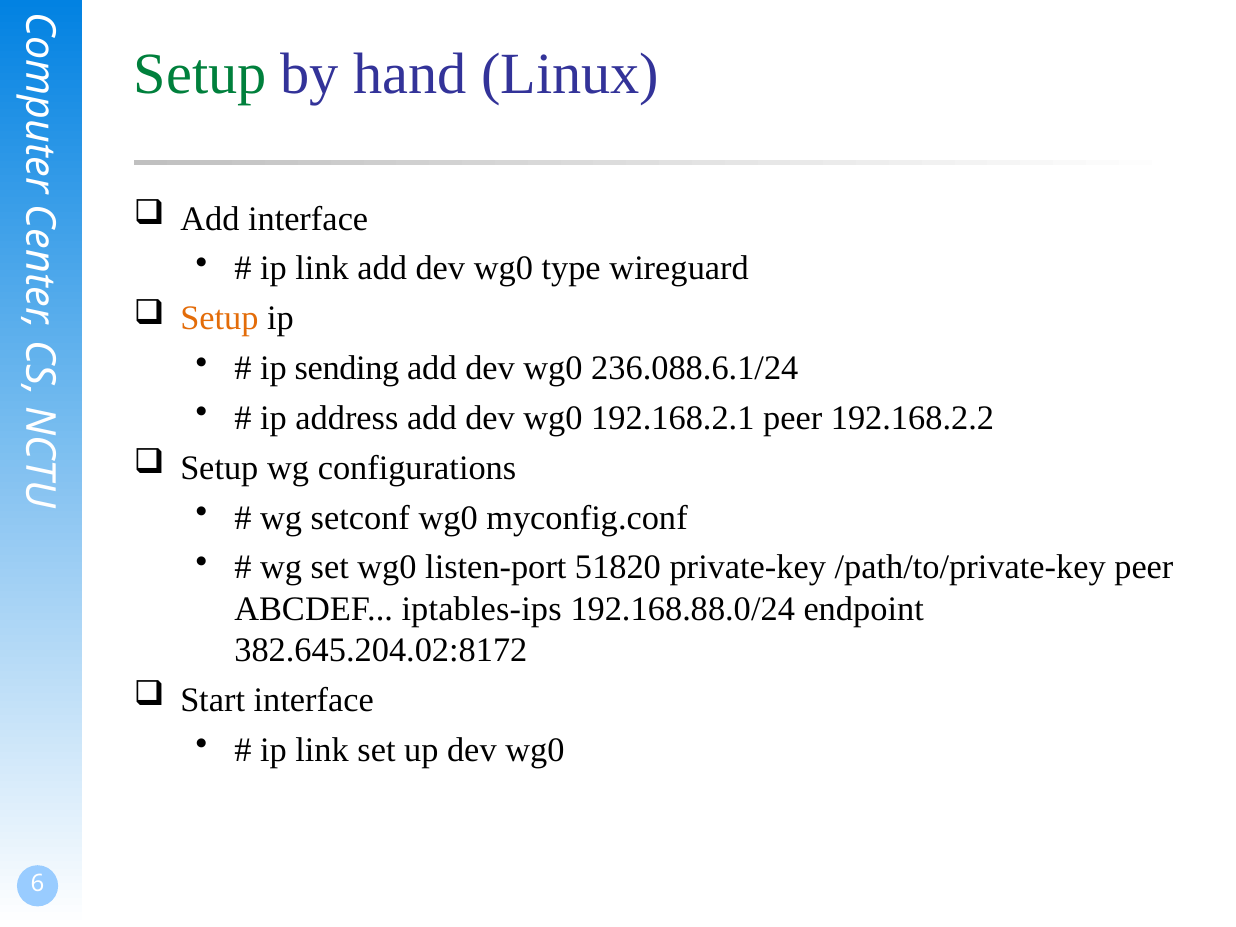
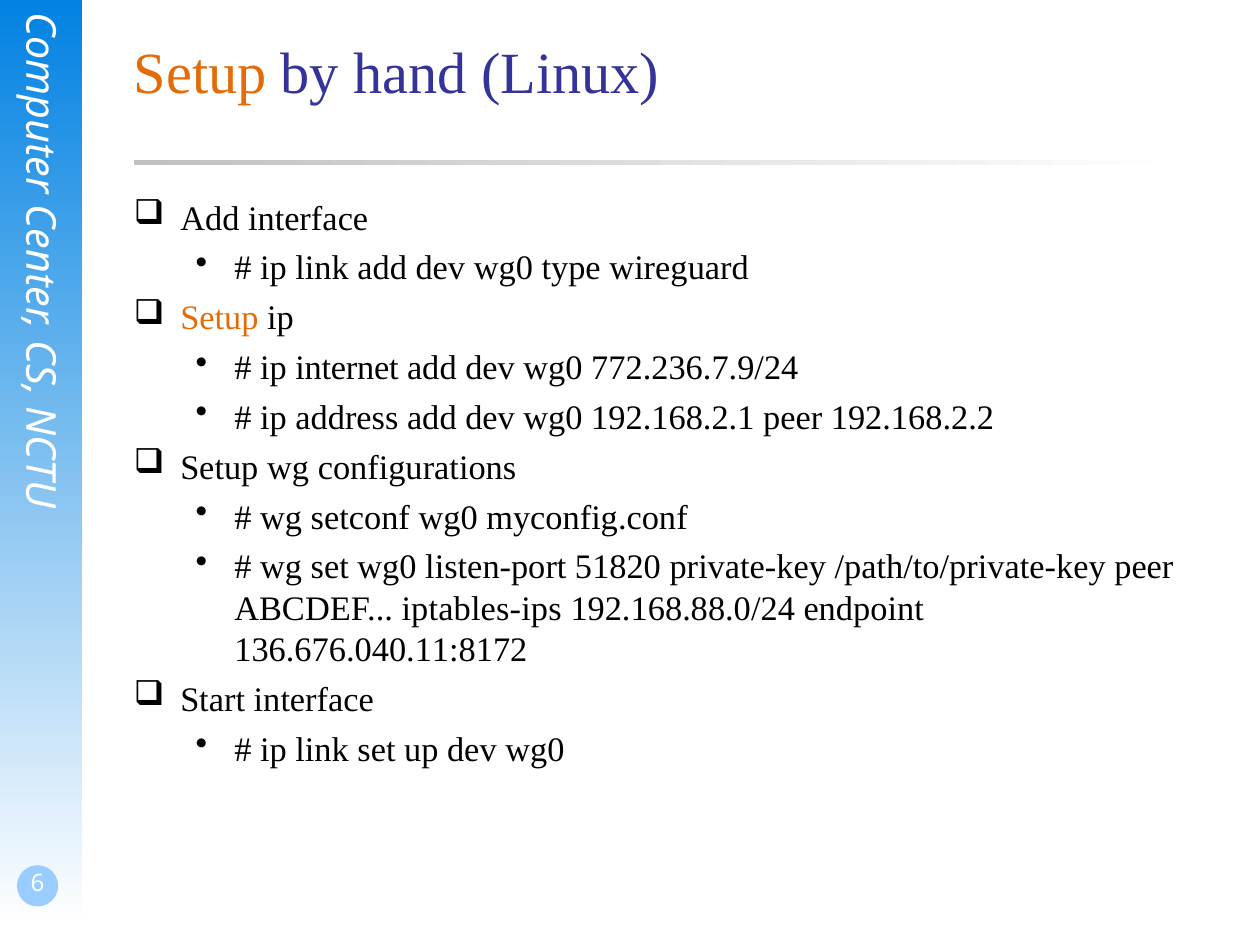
Setup colour: green -> orange (200, 74)
sending: sending -> internet (347, 368)
236.088.6.1/24: 236.088.6.1/24 -> 772.236.7.9/24 (695, 368)
382.645.204.02:8172: 382.645.204.02:8172 -> 136.676.040.11:8172 (381, 650)
